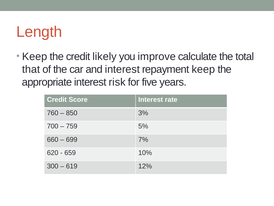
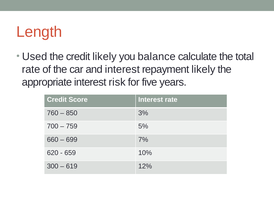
Keep: Keep -> Used (35, 56)
improve: improve -> balance (157, 56)
that: that -> rate (31, 69)
repayment keep: keep -> likely (203, 69)
